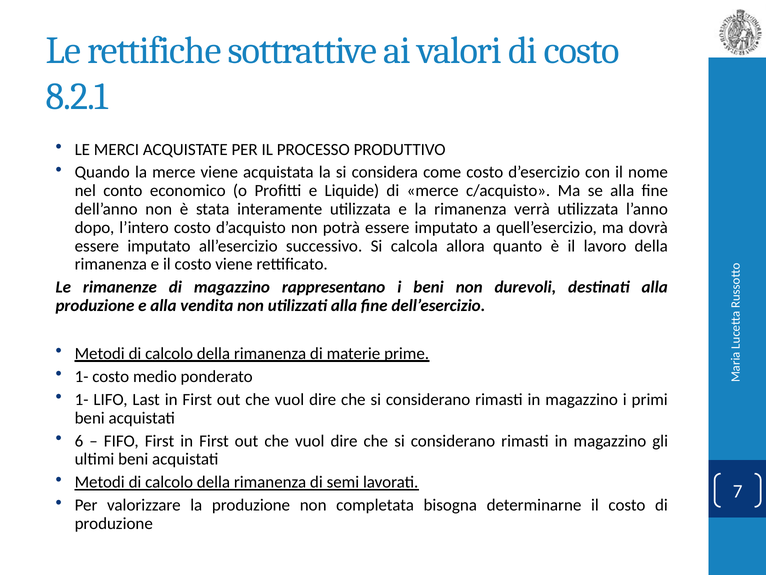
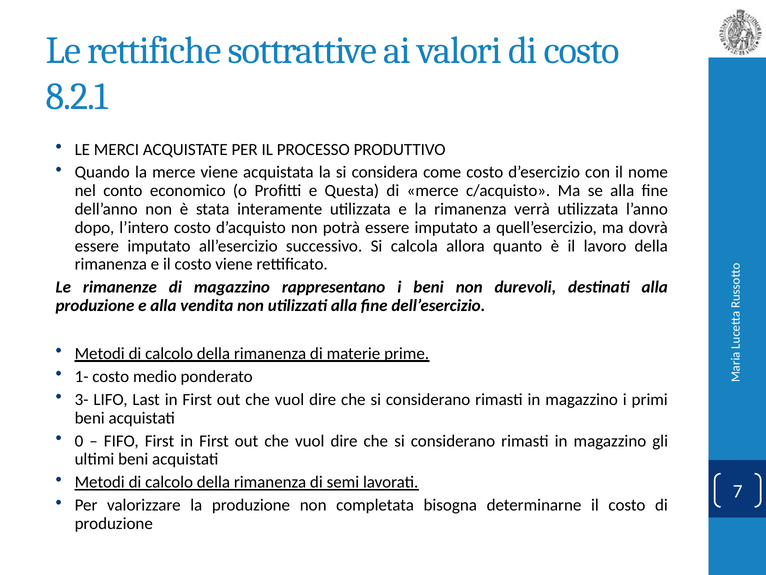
Liquide: Liquide -> Questa (352, 191)
1-: 1- -> 3- (82, 399)
6: 6 -> 0 (79, 441)
